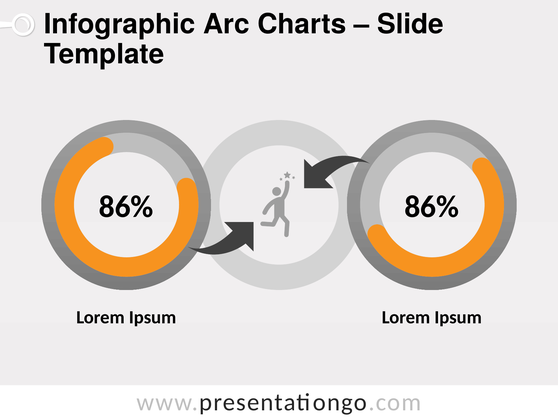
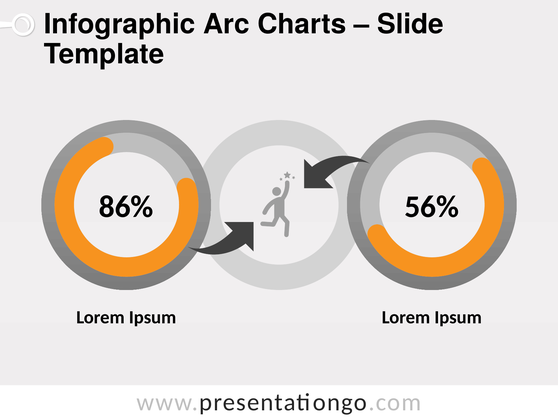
86% 86%: 86% -> 56% (432, 207)
